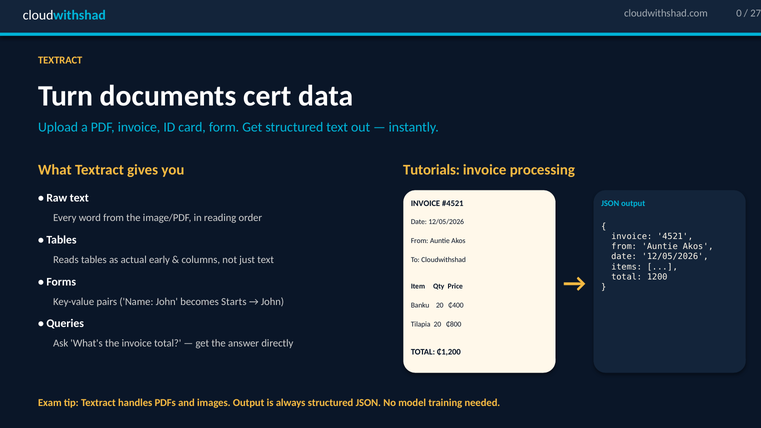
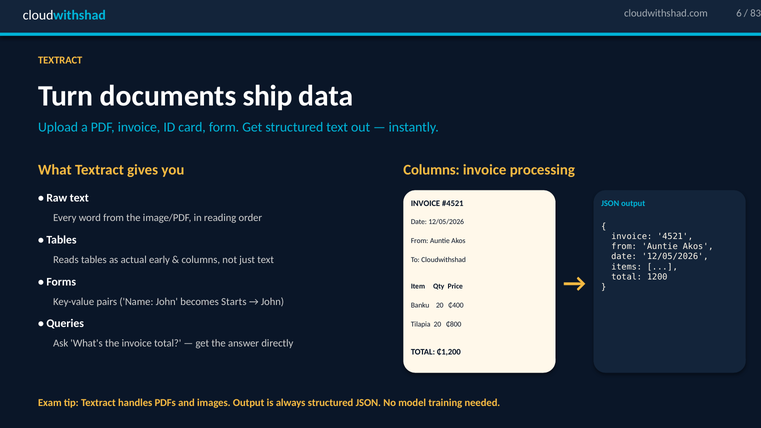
0: 0 -> 6 (739, 13)
27: 27 -> 83 (756, 13)
cert: cert -> ship (268, 96)
Tutorials: Tutorials -> Columns (431, 170)
